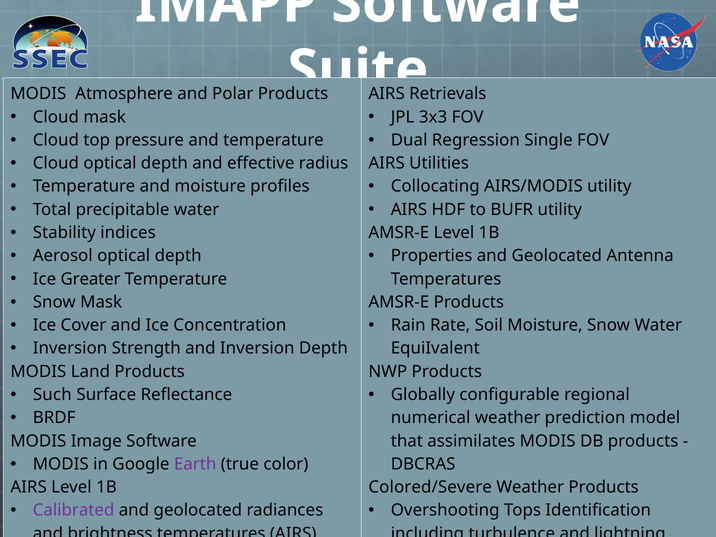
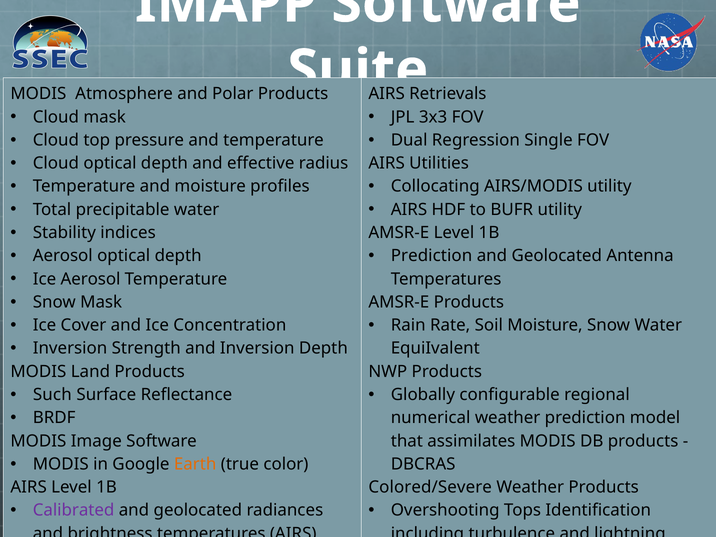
Properties: Properties -> Prediction (432, 256)
Ice Greater: Greater -> Aerosol (90, 279)
Earth colour: purple -> orange (195, 464)
